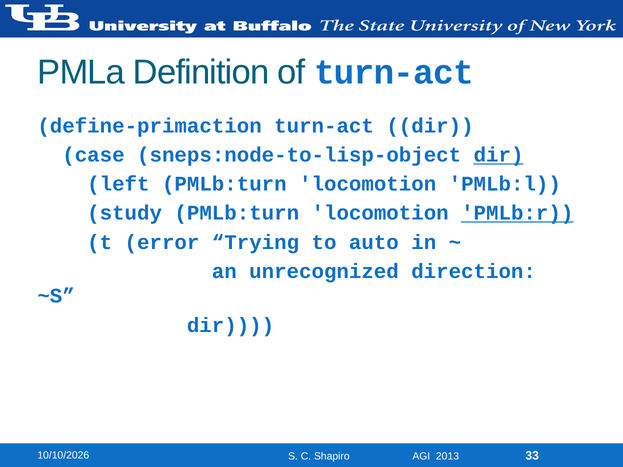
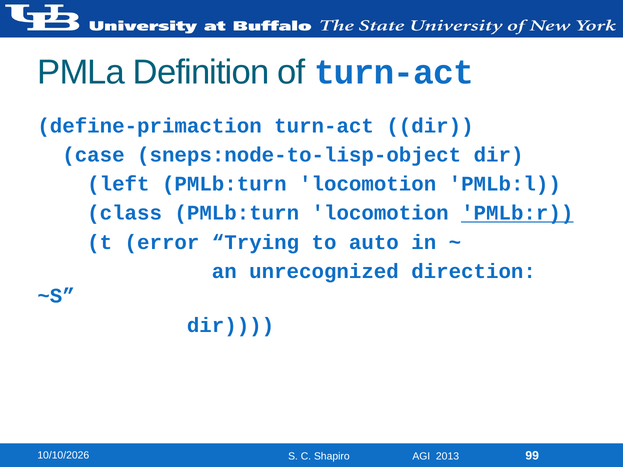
dir underline: present -> none (499, 155)
study: study -> class (125, 213)
33: 33 -> 99 (532, 456)
